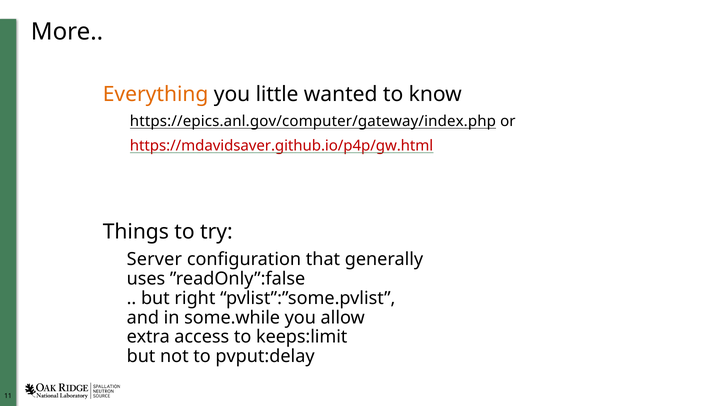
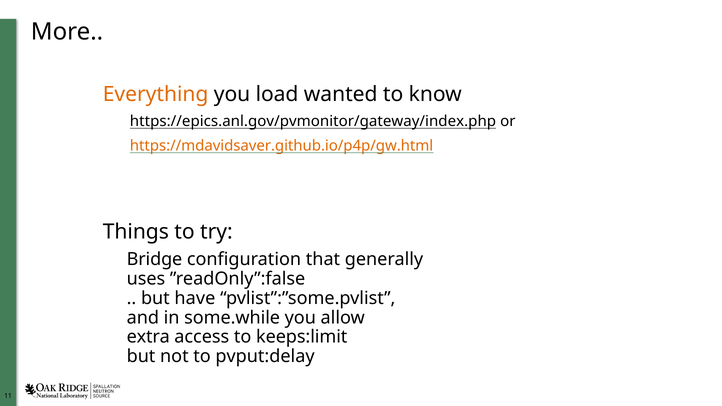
little: little -> load (277, 94)
https://epics.anl.gov/computer/gateway/index.php: https://epics.anl.gov/computer/gateway/index.php -> https://epics.anl.gov/pvmonitor/gateway/index.php (313, 121)
https://mdavidsaver.github.io/p4p/gw.html colour: red -> orange (282, 146)
Server: Server -> Bridge (154, 259)
right: right -> have (195, 298)
